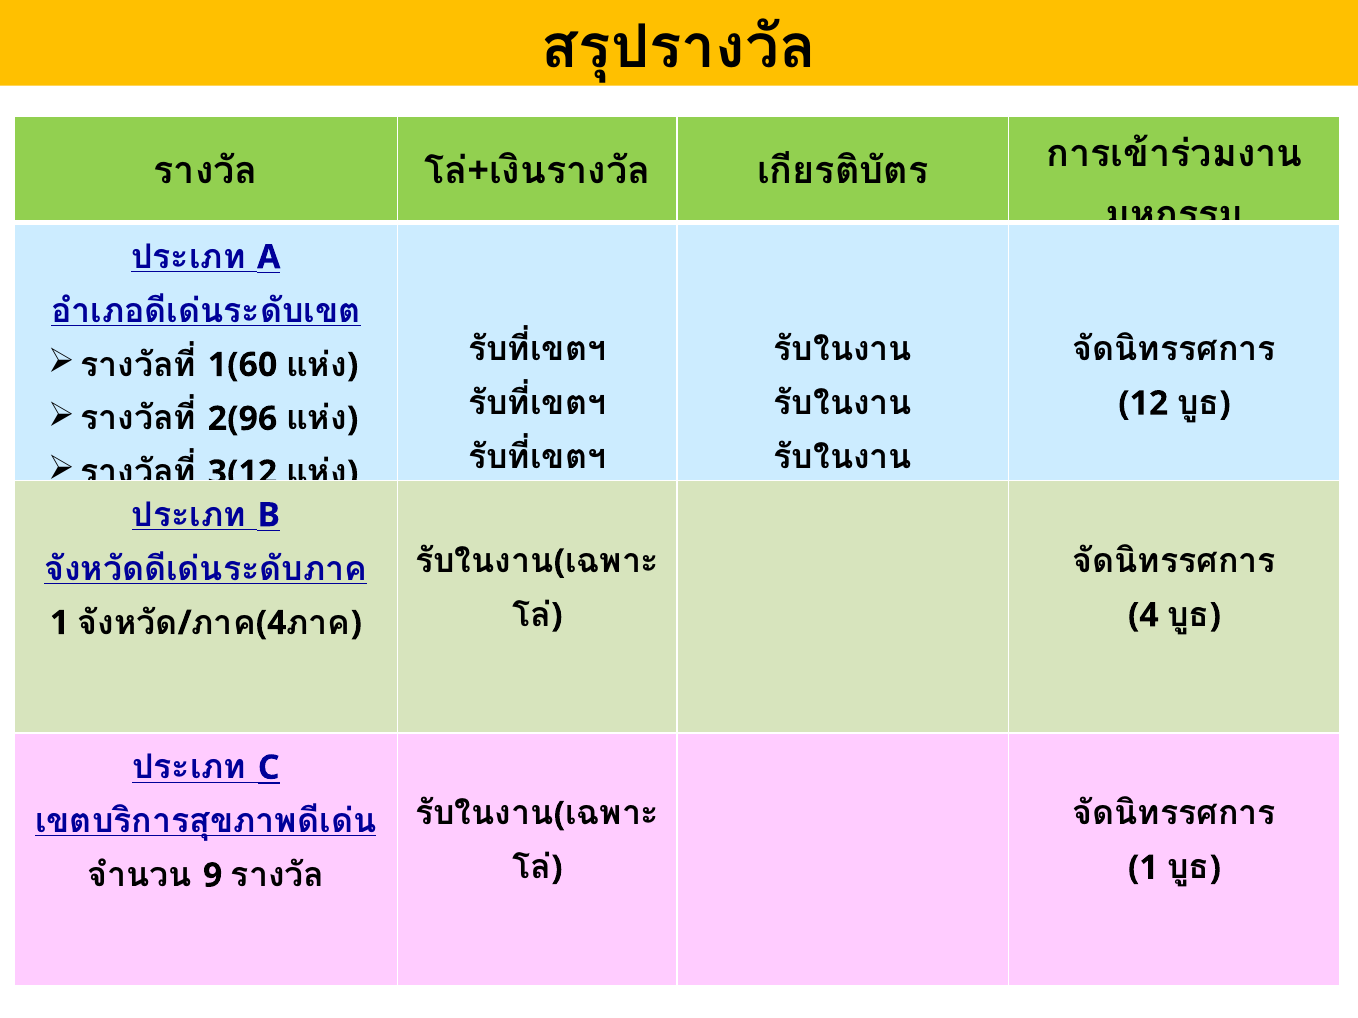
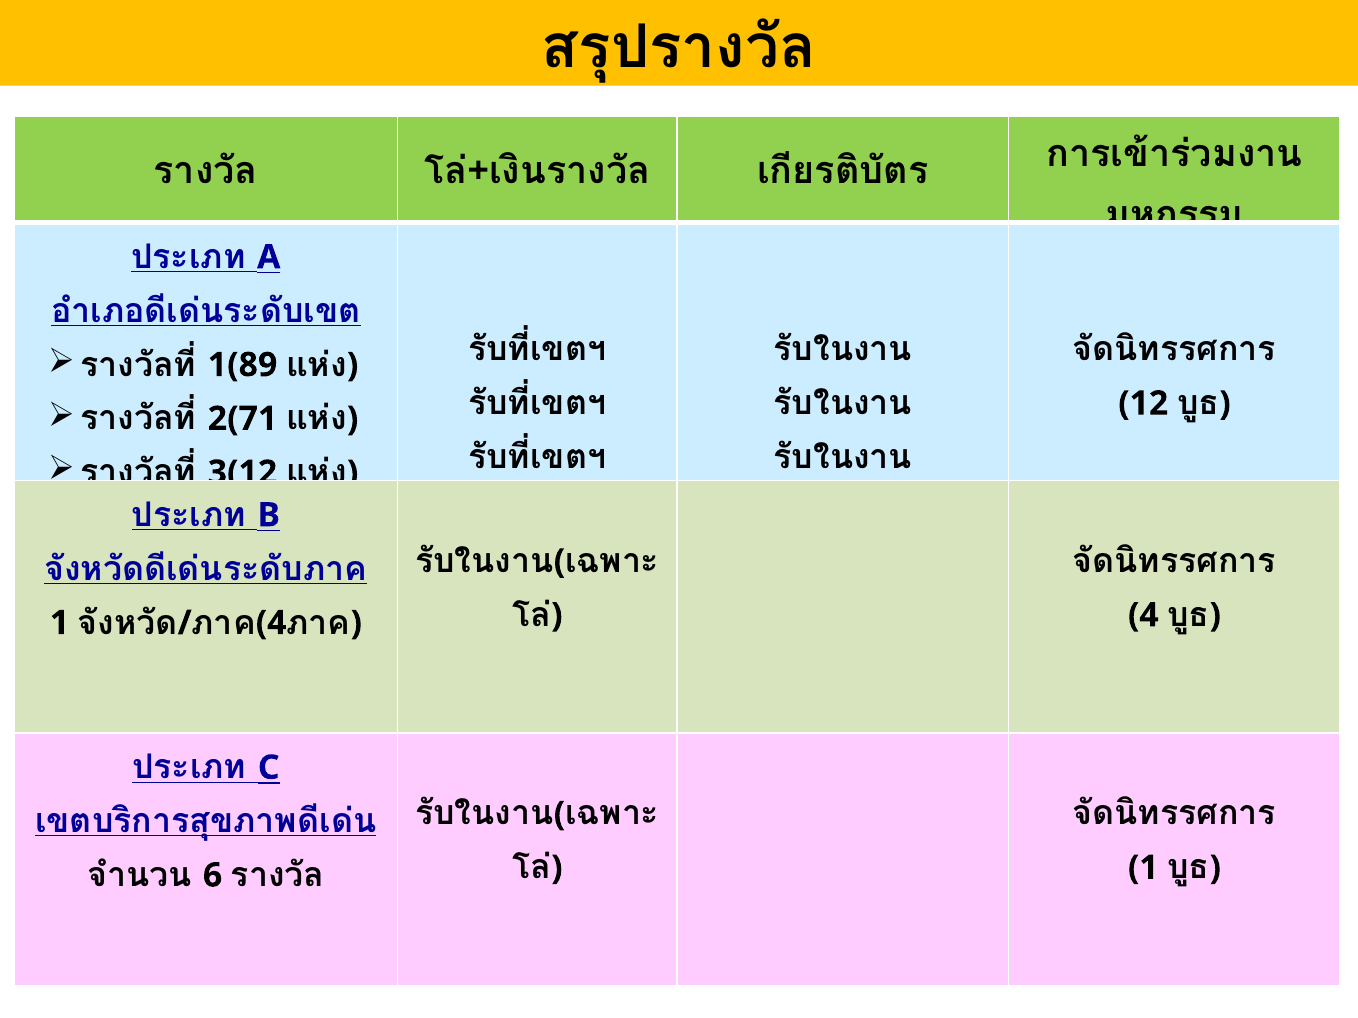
1(60: 1(60 -> 1(89 (243, 365)
2(96: 2(96 -> 2(71 (243, 419)
9: 9 -> 6 (213, 876)
